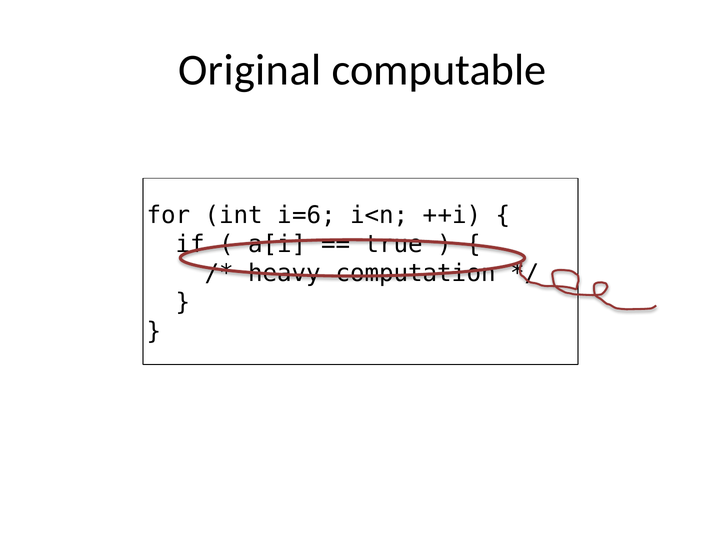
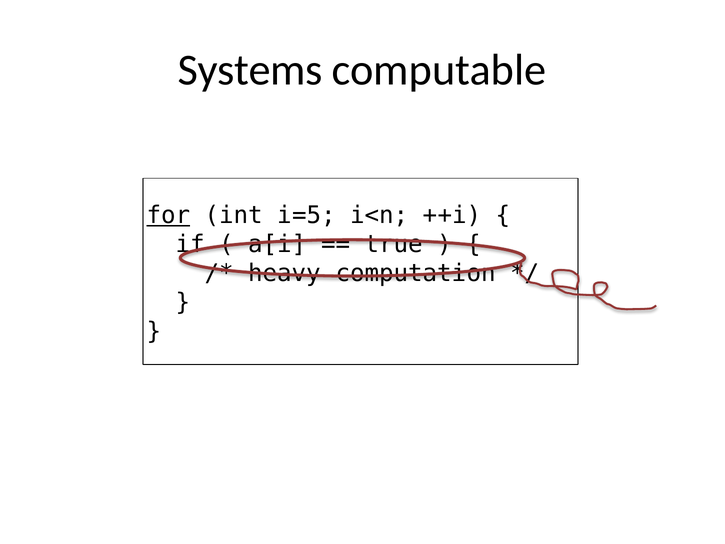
Original: Original -> Systems (250, 70)
for underline: none -> present (168, 215)
i=6: i=6 -> i=5 (307, 215)
